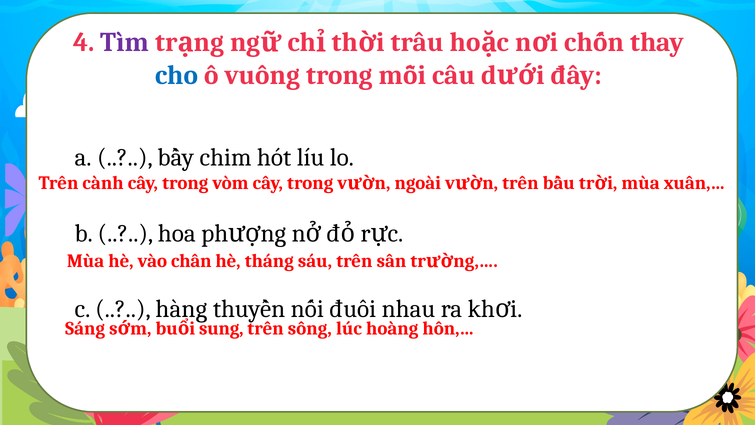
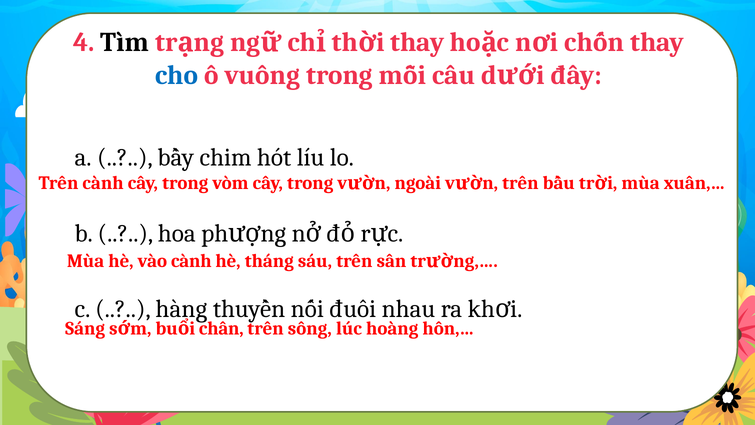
Tìm colour: purple -> black (125, 42)
trâu: trâu -> thay (417, 42)
vào chân: chân -> cành (191, 261)
sung: sung -> chân (221, 328)
